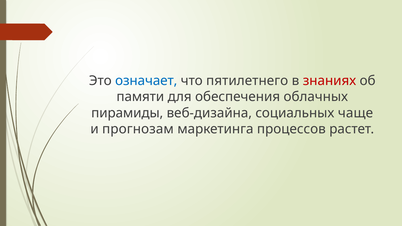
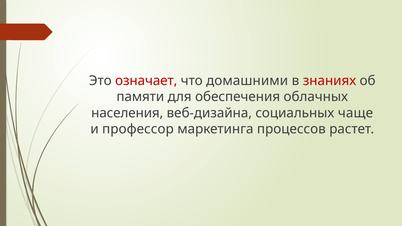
означает colour: blue -> red (146, 81)
пятилетнего: пятилетнего -> домашними (247, 81)
пирамиды: пирамиды -> населения (127, 113)
прогнозам: прогнозам -> профессор (138, 129)
